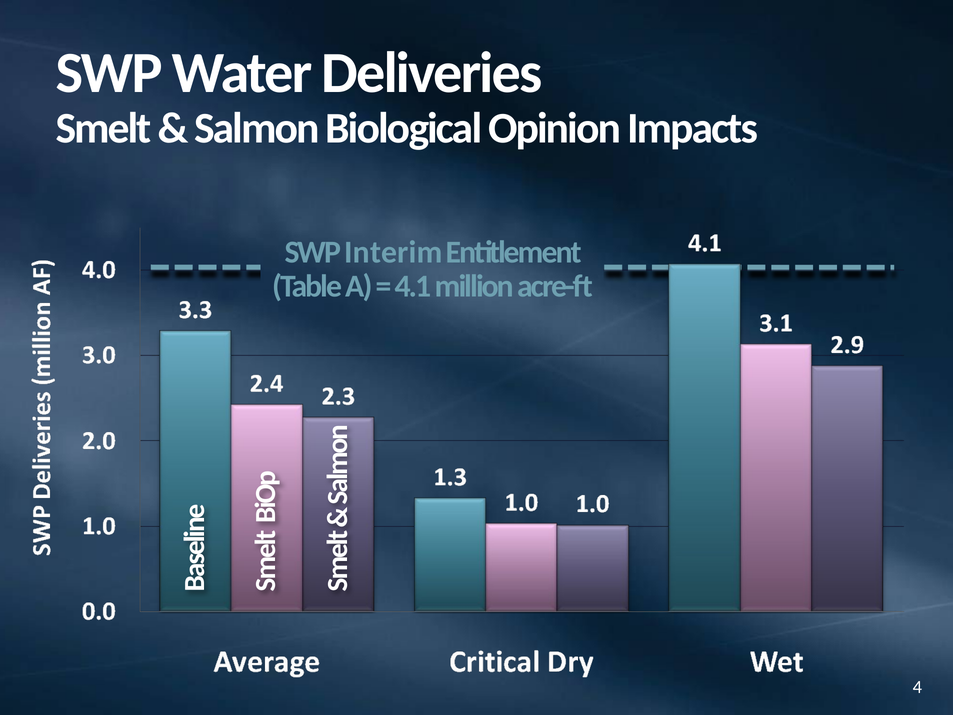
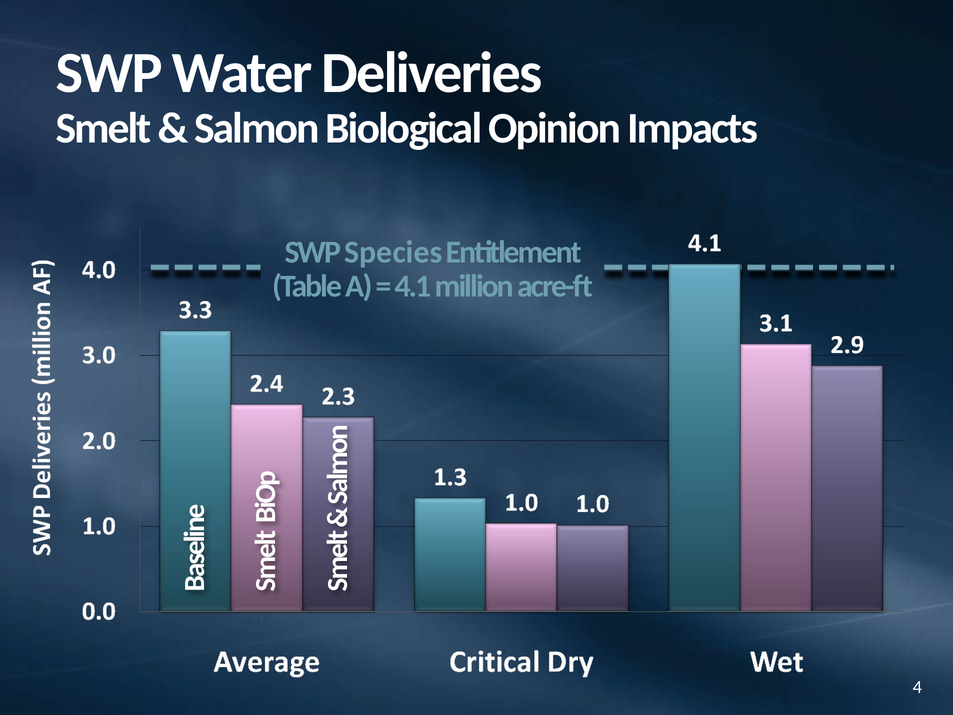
Interim: Interim -> Species (393, 252)
